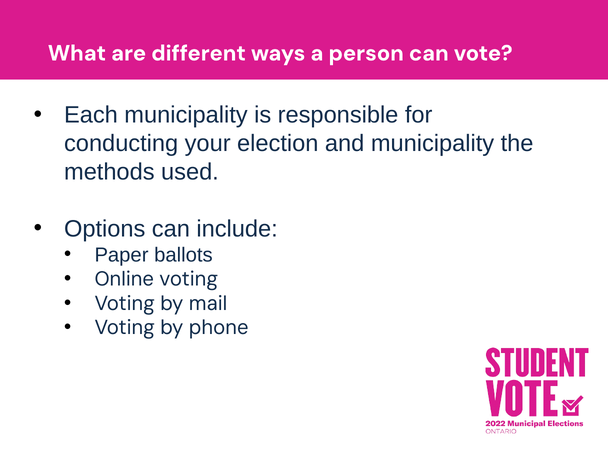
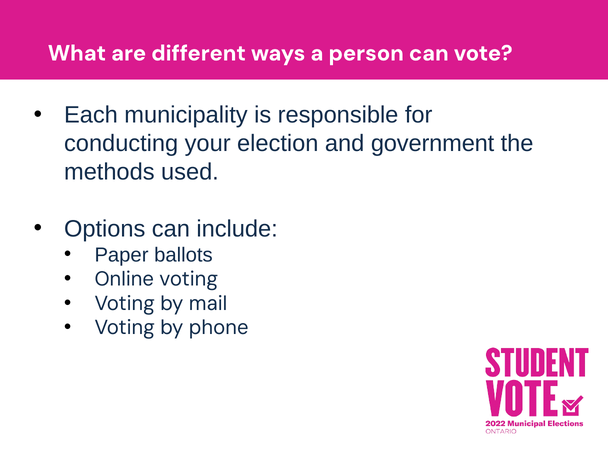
and municipality: municipality -> government (433, 144)
